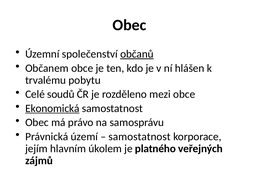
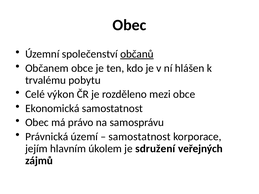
soudů: soudů -> výkon (61, 94)
Ekonomická underline: present -> none (52, 109)
platného: platného -> sdružení (155, 149)
